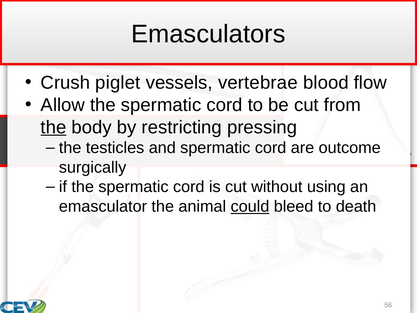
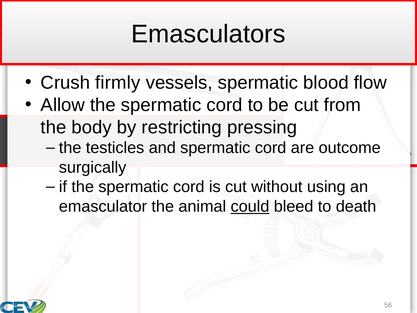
piglet: piglet -> firmly (118, 83)
vessels vertebrae: vertebrae -> spermatic (258, 83)
the underline: present -> none (54, 127)
